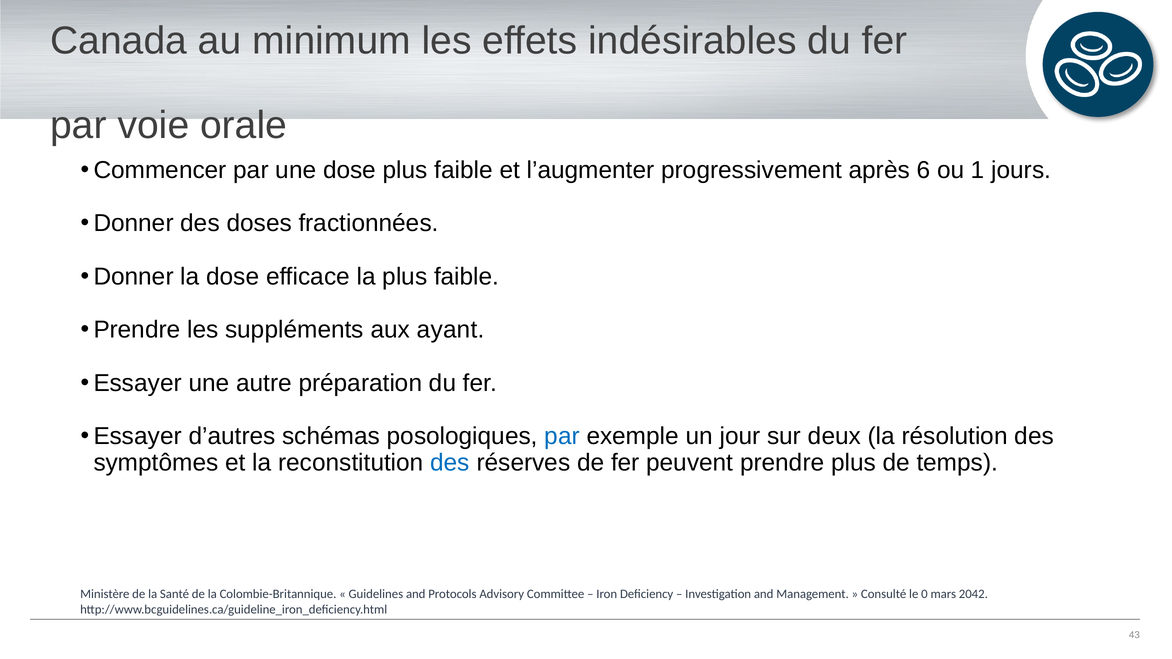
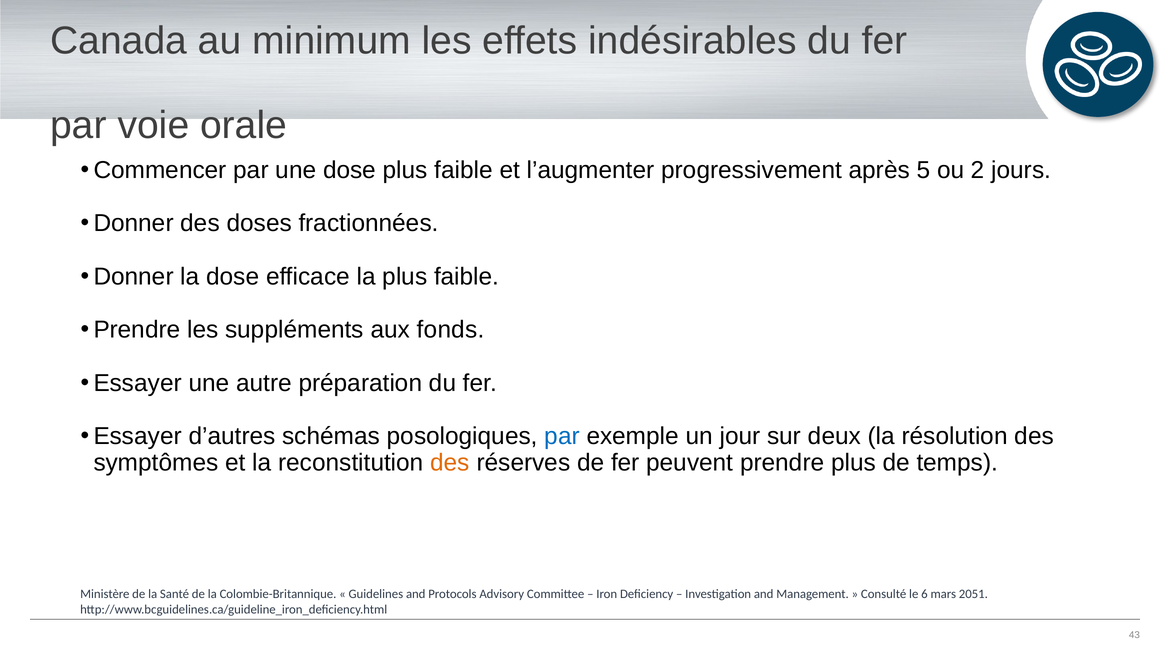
6: 6 -> 5 (924, 170)
1: 1 -> 2 (978, 170)
ayant: ayant -> fonds (451, 330)
des colour: blue -> orange (450, 463)
0: 0 -> 6 (924, 594)
2042: 2042 -> 2051 (973, 594)
